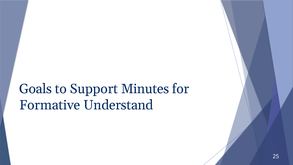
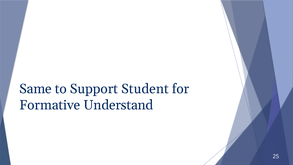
Goals: Goals -> Same (35, 89)
Minutes: Minutes -> Student (145, 89)
